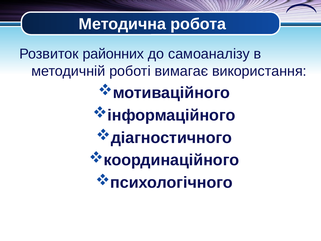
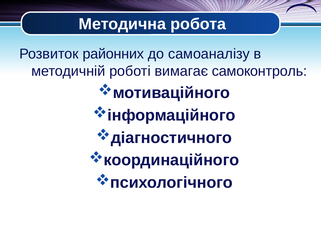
використання: використання -> самоконтроль (259, 71)
